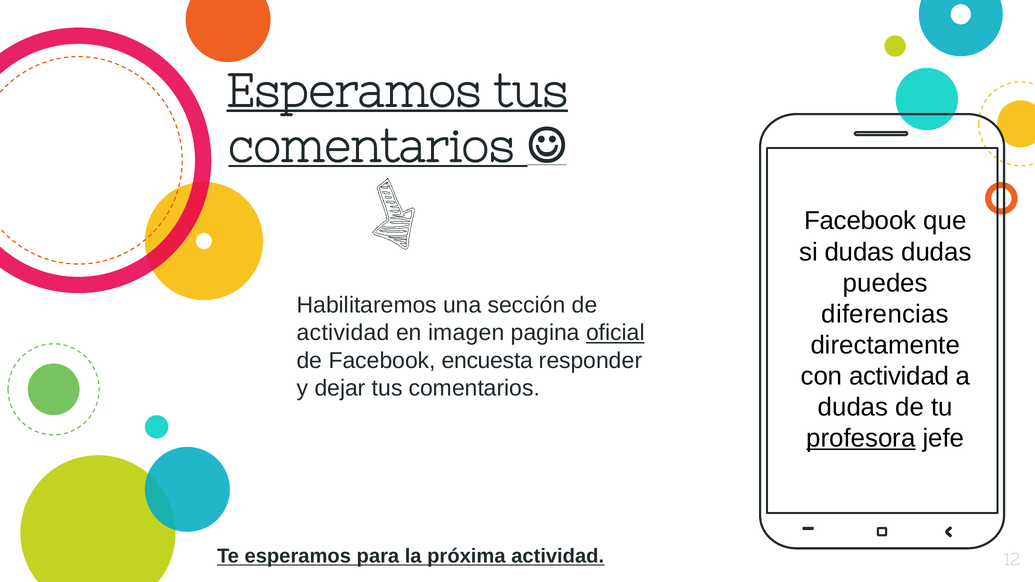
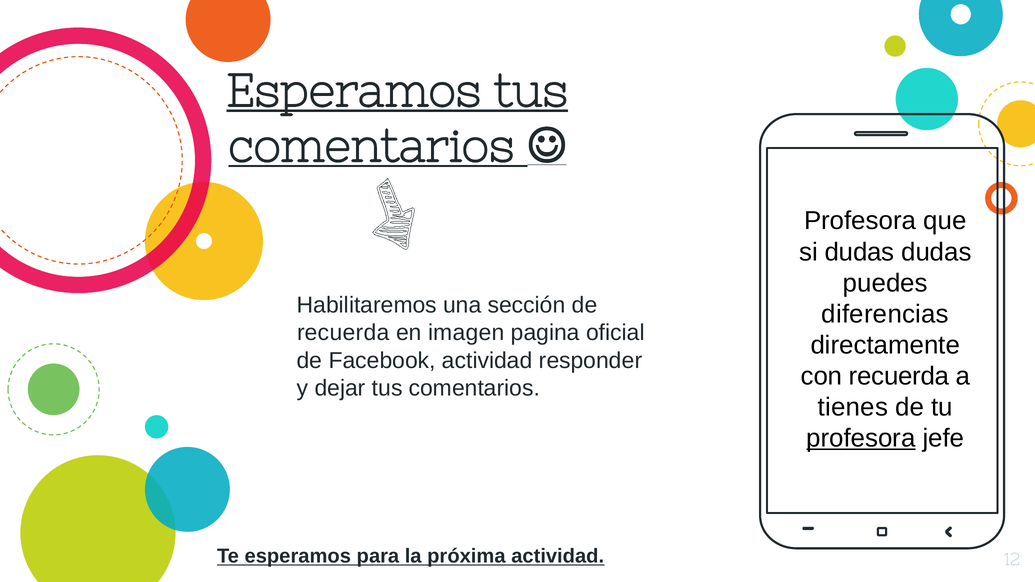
Facebook: Facebook -> Profesora (860, 221)
actividad: actividad -> recuerda (343, 333)
oficial underline: present -> none (615, 333)
Facebook encuesta: encuesta -> actividad (487, 361)
con actividad: actividad -> recuerda (899, 376)
dudas: dudas -> tienes (853, 407)
